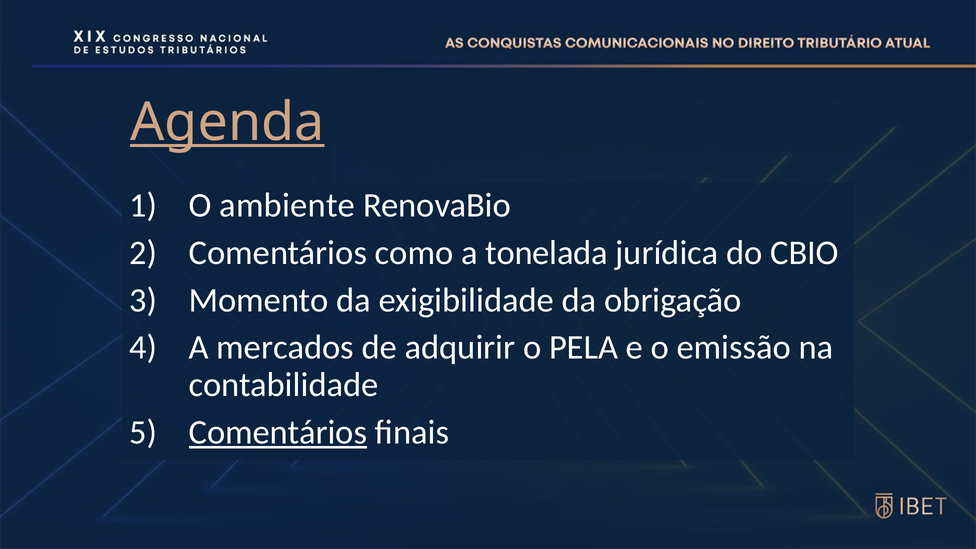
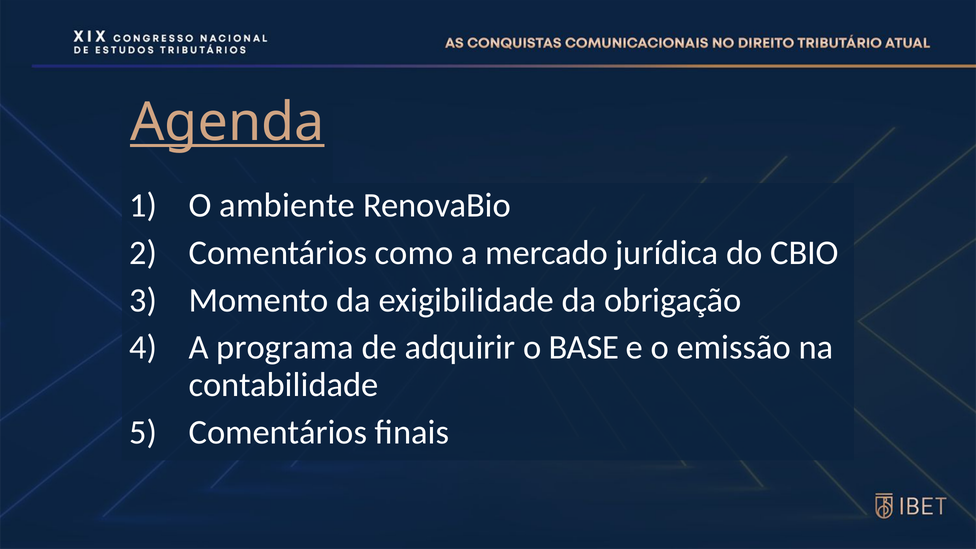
tonelada: tonelada -> mercado (547, 253)
mercados: mercados -> programa (285, 348)
PELA: PELA -> BASE (584, 348)
Comentários underline: present -> none (278, 432)
